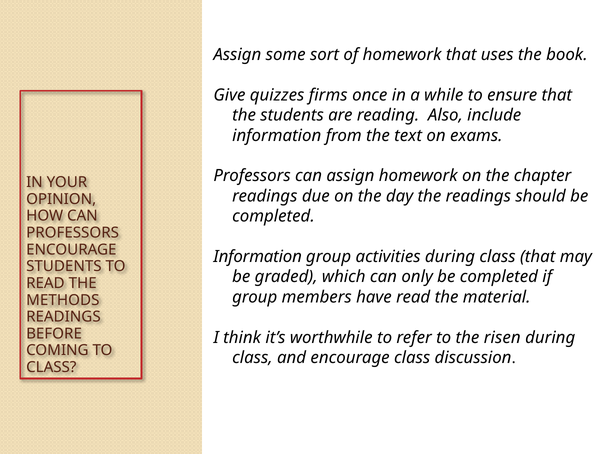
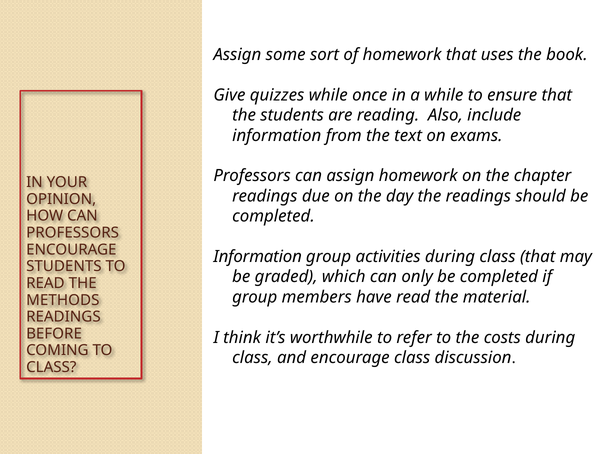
quizzes firms: firms -> while (328, 95)
risen: risen -> costs (502, 338)
